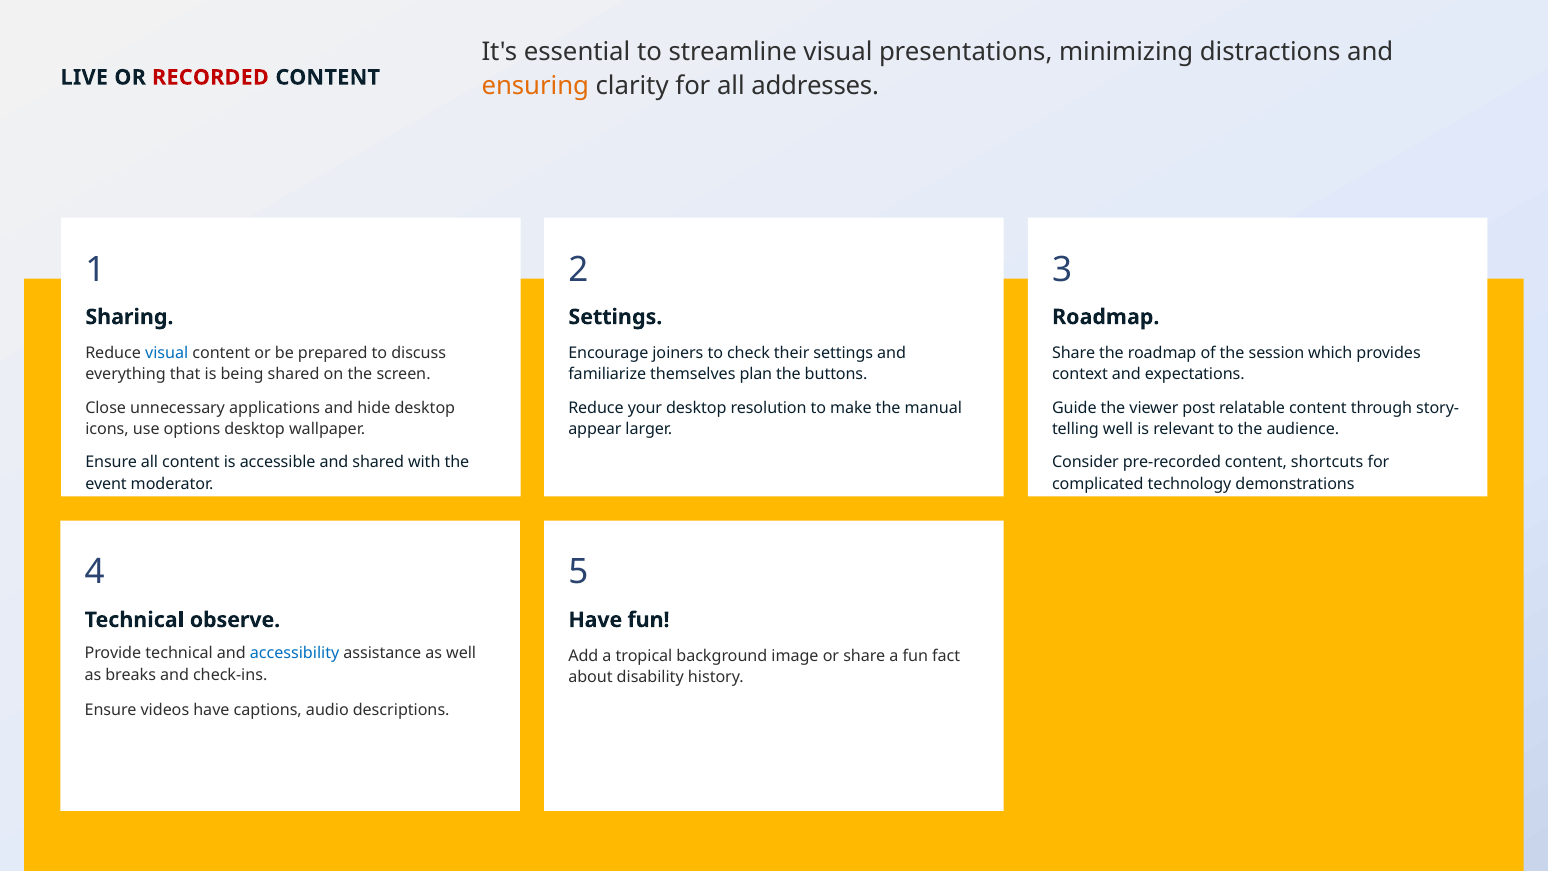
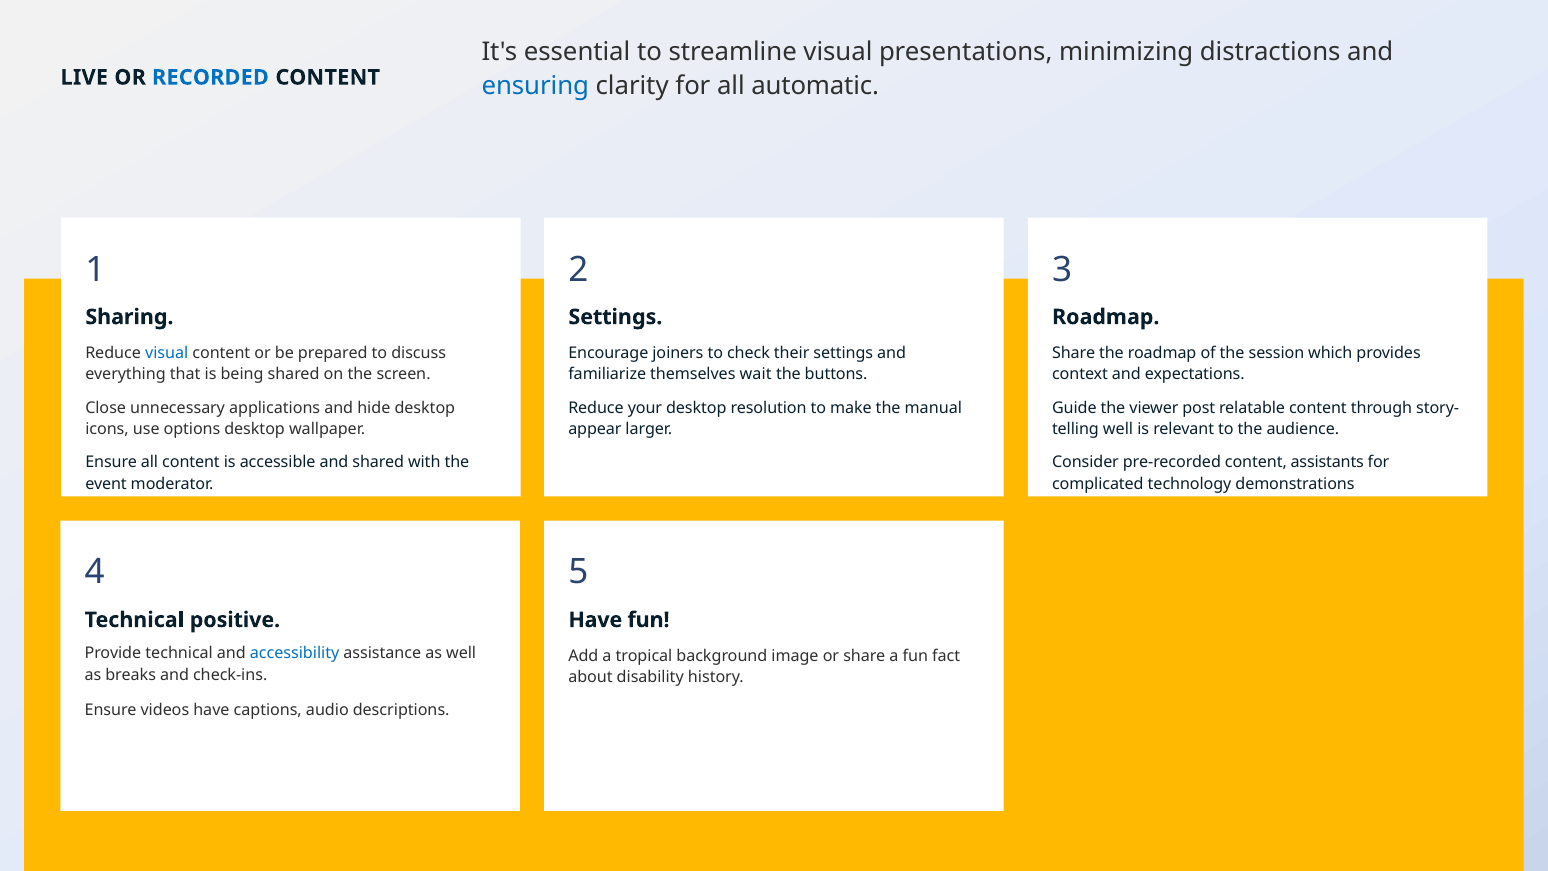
RECORDED colour: red -> blue (210, 77)
ensuring colour: orange -> blue (535, 86)
addresses: addresses -> automatic (815, 86)
plan: plan -> wait (756, 374)
shortcuts: shortcuts -> assistants (1327, 462)
observe: observe -> positive (235, 620)
